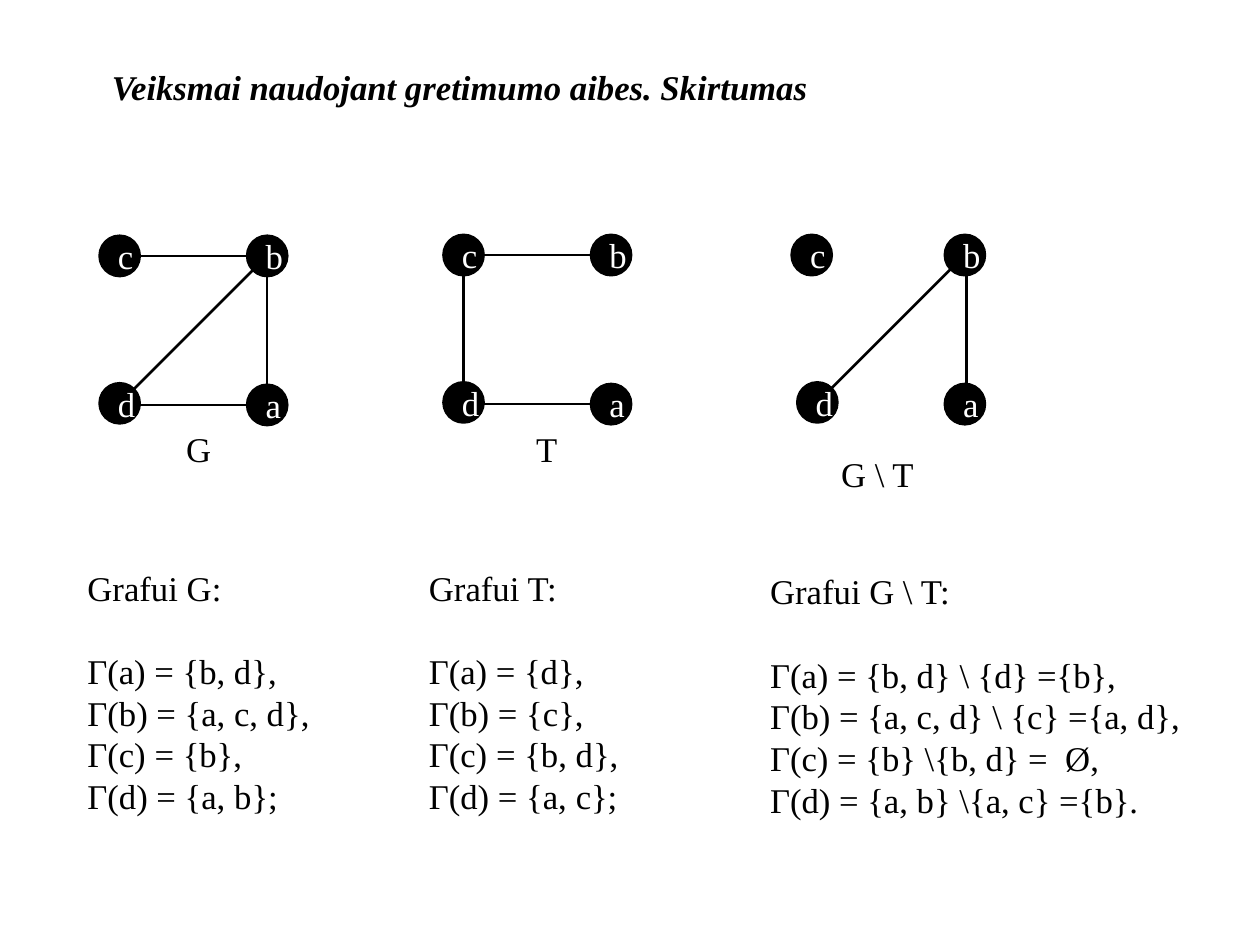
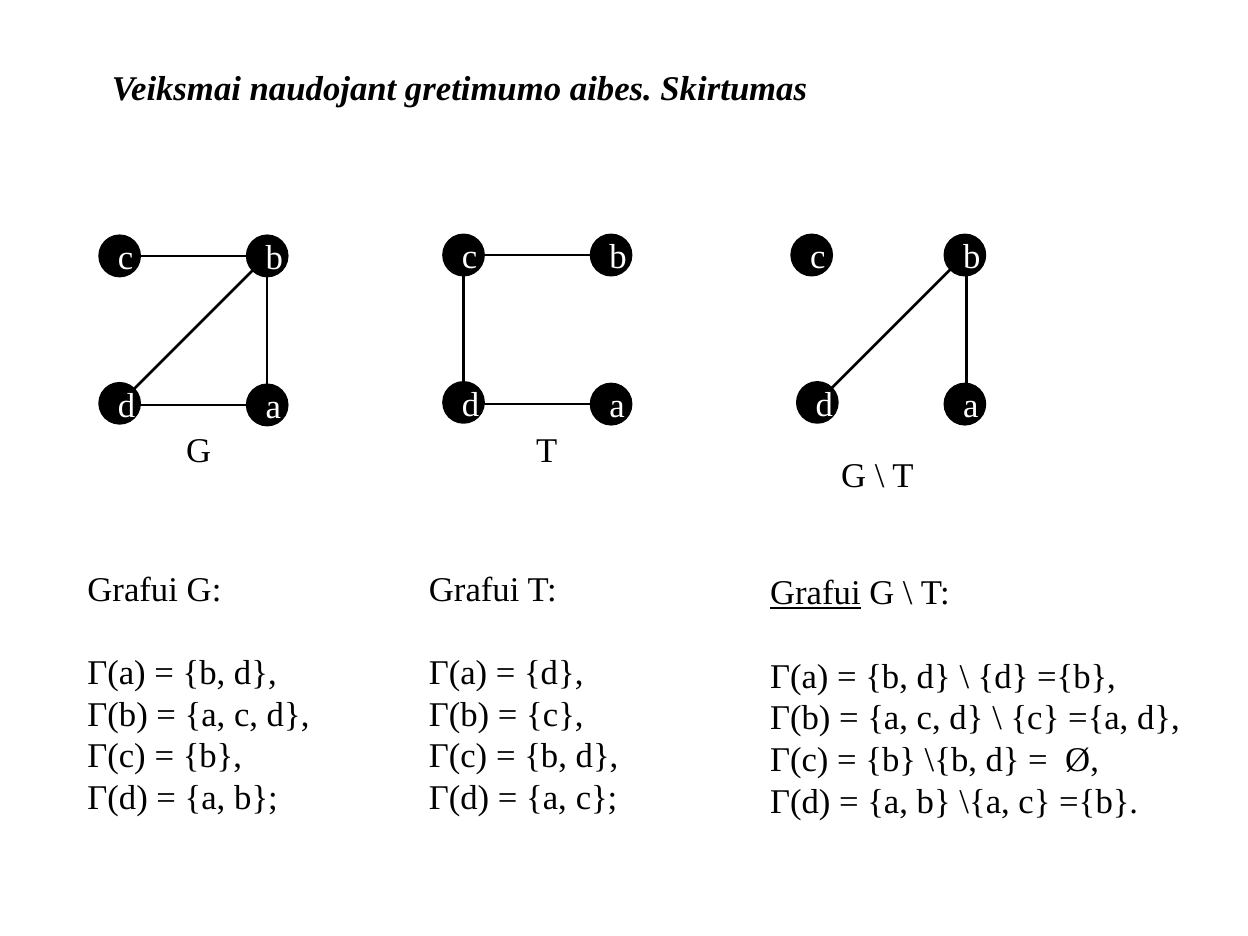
Grafui underline: none -> present (815, 594)
